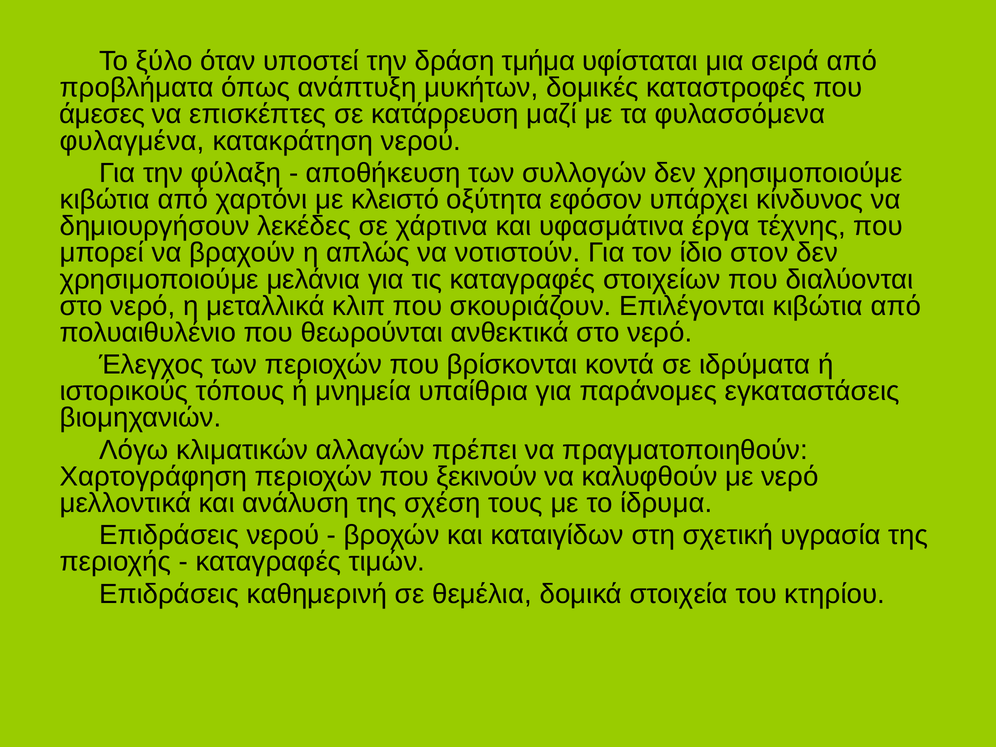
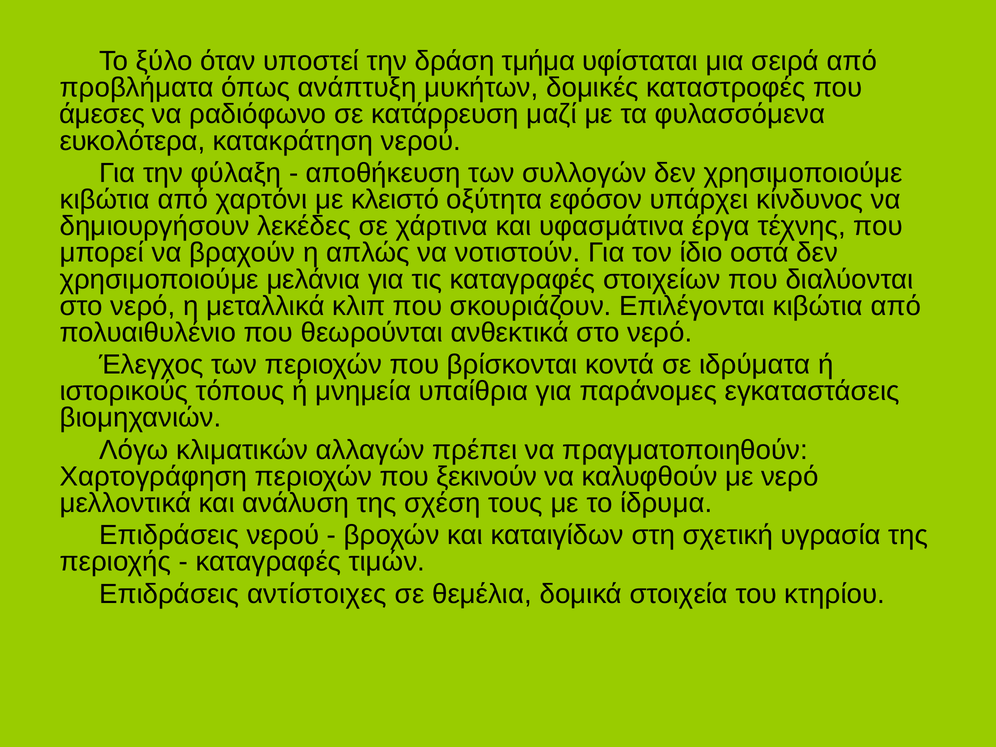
επισκέπτες: επισκέπτες -> ραδιόφωνο (258, 114)
φυλαγμένα: φυλαγμένα -> ευκολότερα (132, 141)
στον: στον -> οστά (760, 253)
καθημερινή: καθημερινή -> αντίστοιχες (317, 594)
